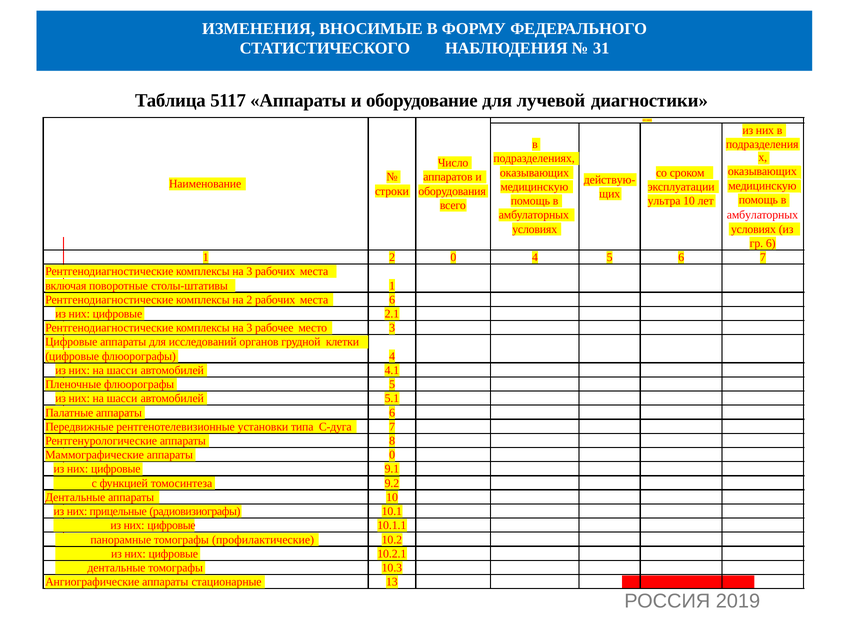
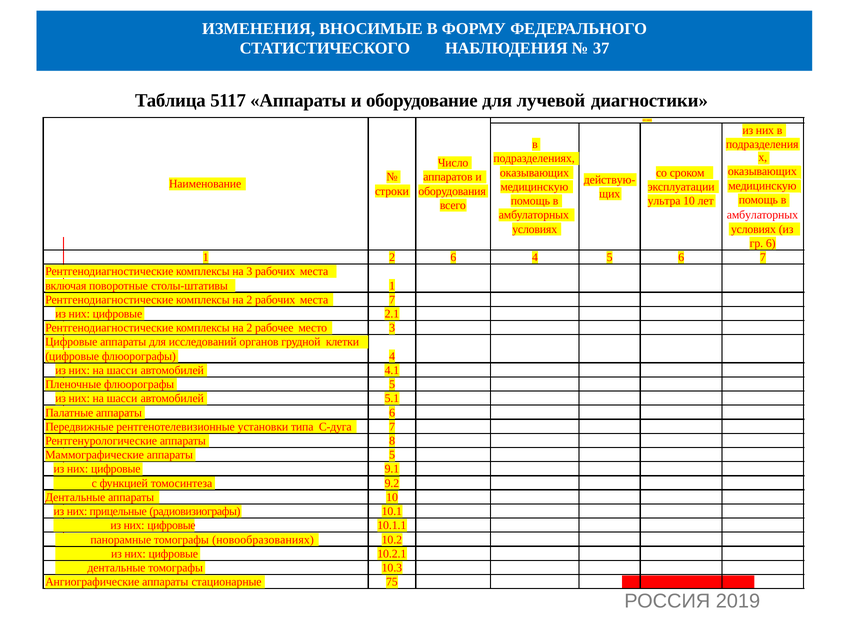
31: 31 -> 37 (601, 49)
2 0: 0 -> 6 (453, 258)
места 6: 6 -> 7 (392, 300)
3: 3 -> 2 (249, 328)
аппараты 0: 0 -> 5 (392, 455)
профилактические: профилактические -> новообразованиях (263, 540)
13: 13 -> 75 (392, 582)
